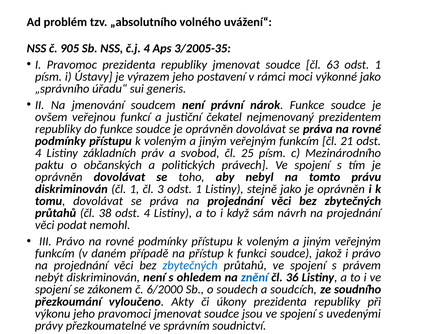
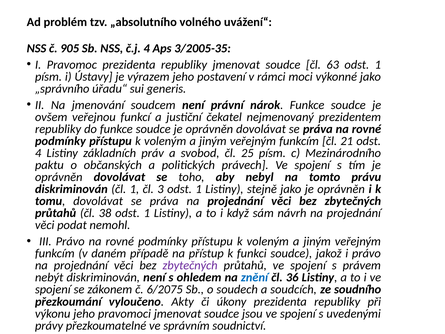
38 odst 4: 4 -> 1 (147, 213)
zbytečných colour: blue -> purple (190, 265)
6/2000: 6/2000 -> 6/2075 (165, 289)
